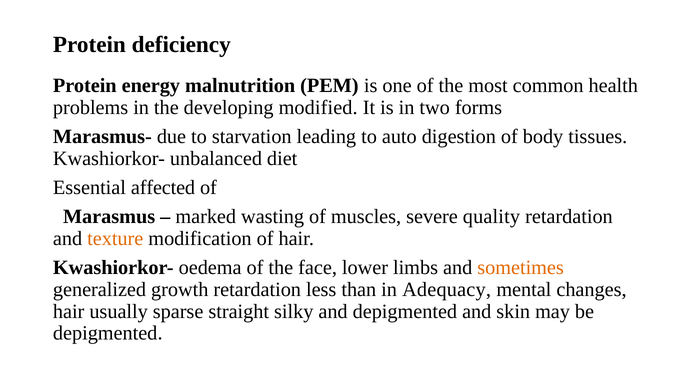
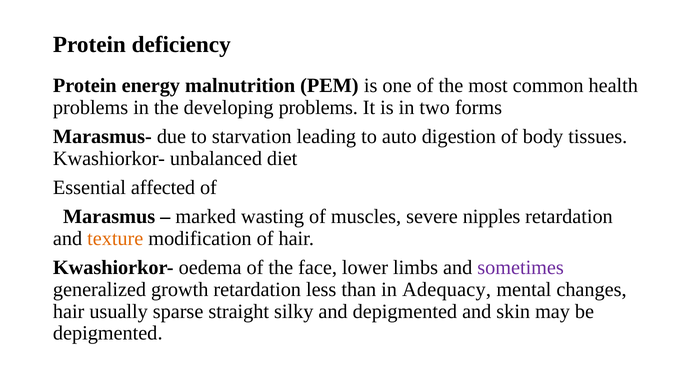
developing modified: modified -> problems (318, 108)
quality: quality -> nipples (492, 217)
sometimes colour: orange -> purple (521, 268)
